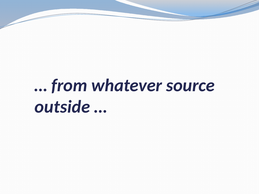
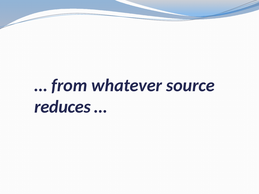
outside: outside -> reduces (63, 107)
